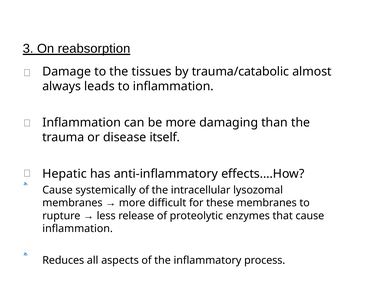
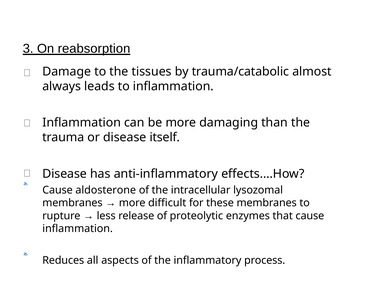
Hepatic: Hepatic -> Disease (65, 174)
systemically: systemically -> aldosterone (106, 190)
